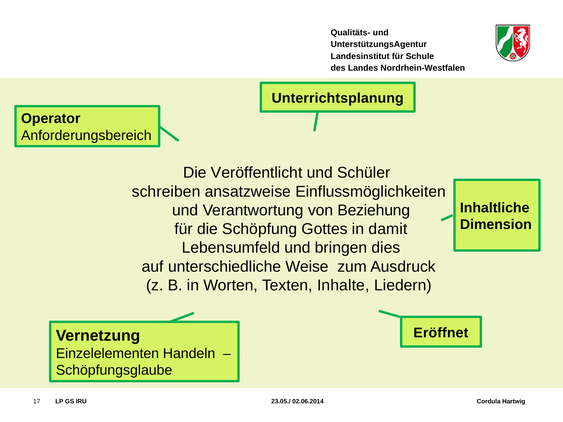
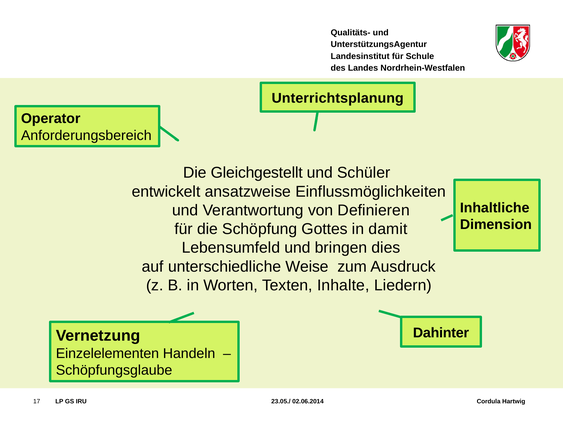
Veröffentlicht: Veröffentlicht -> Gleichgestellt (257, 173)
schreiben: schreiben -> entwickelt (166, 192)
Beziehung: Beziehung -> Definieren (374, 210)
Eröffnet: Eröffnet -> Dahinter (441, 333)
